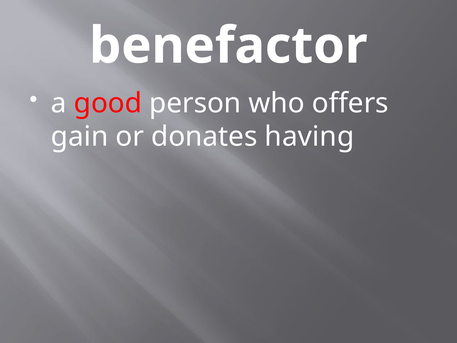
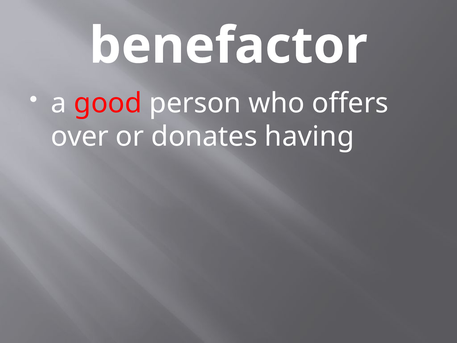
gain: gain -> over (80, 137)
